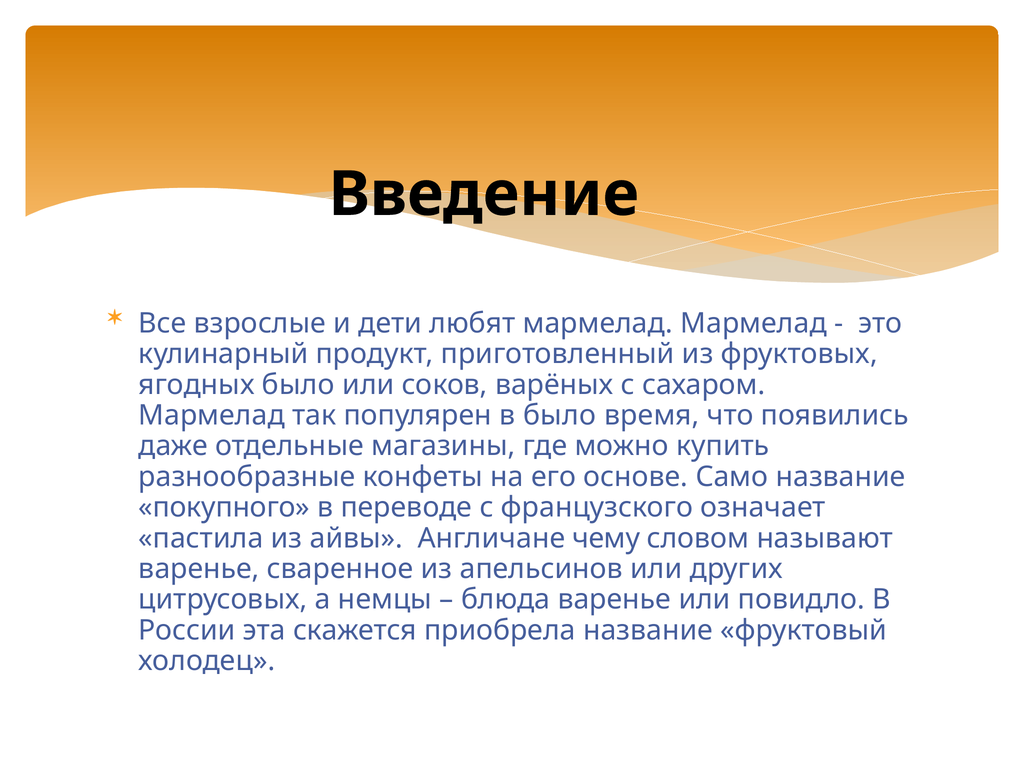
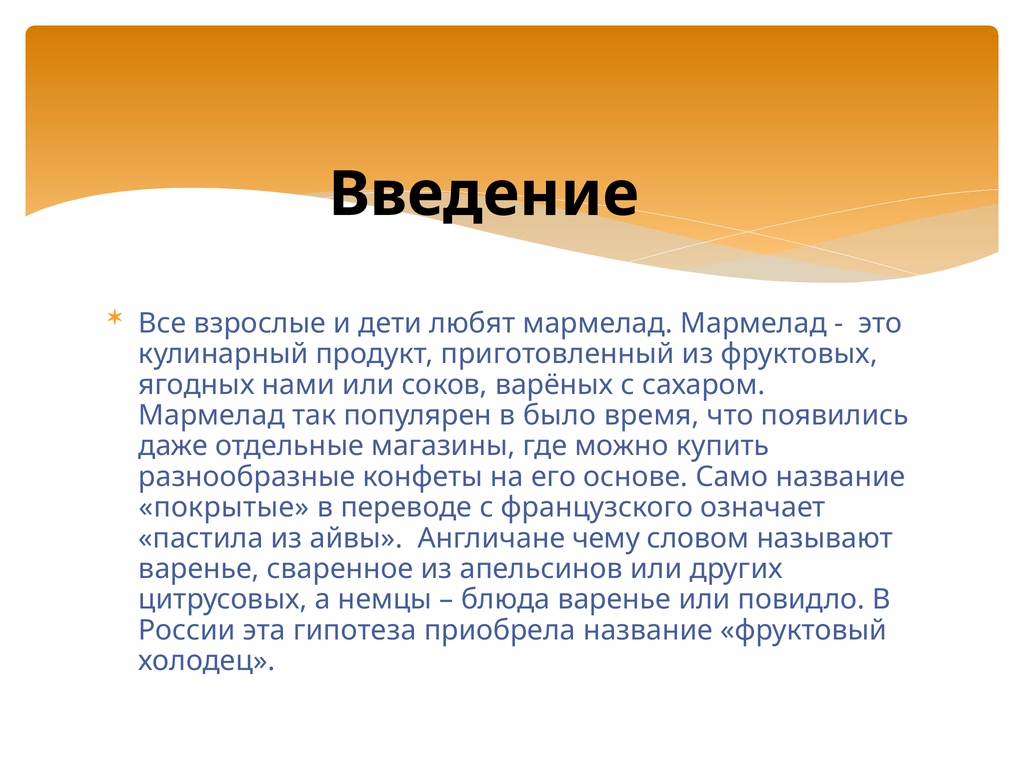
ягодных было: было -> нами (298, 385)
покупного: покупного -> покрытые (224, 508)
скажется: скажется -> гипотеза (355, 630)
